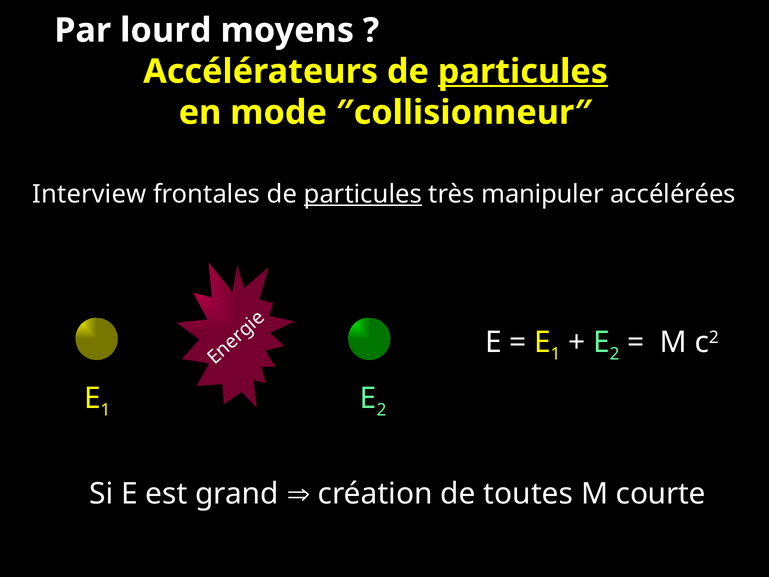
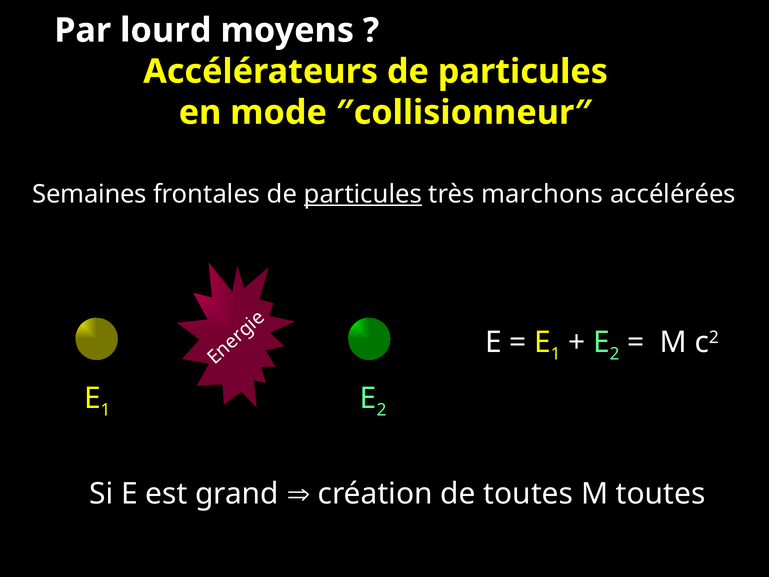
particules underline: present -> none (523, 71)
Interview: Interview -> Semaines (90, 194)
manipuler: manipuler -> marchons (542, 194)
M courte: courte -> toutes (661, 494)
